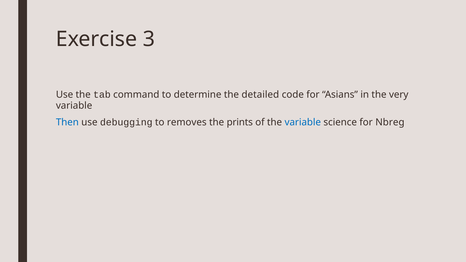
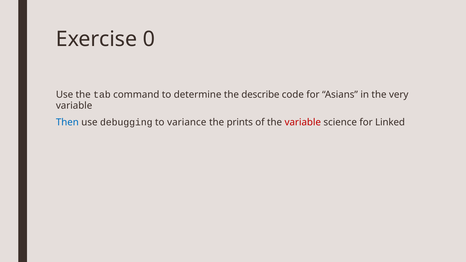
3: 3 -> 0 (149, 39)
detailed: detailed -> describe (260, 95)
removes: removes -> variance (187, 122)
variable colour: blue -> red (303, 122)
Nbreg: Nbreg -> Linked (390, 122)
